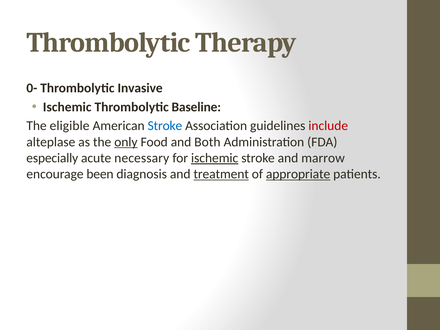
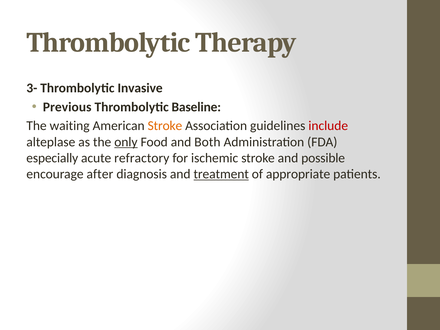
0-: 0- -> 3- (32, 88)
Ischemic: Ischemic -> Previous (67, 107)
eligible: eligible -> waiting (70, 126)
Stroke colour: blue -> orange (165, 126)
necessary: necessary -> refractory (142, 158)
ischemic underline: present -> none (215, 158)
marrow: marrow -> possible (323, 158)
been: been -> after (100, 174)
appropriate underline: present -> none (298, 174)
